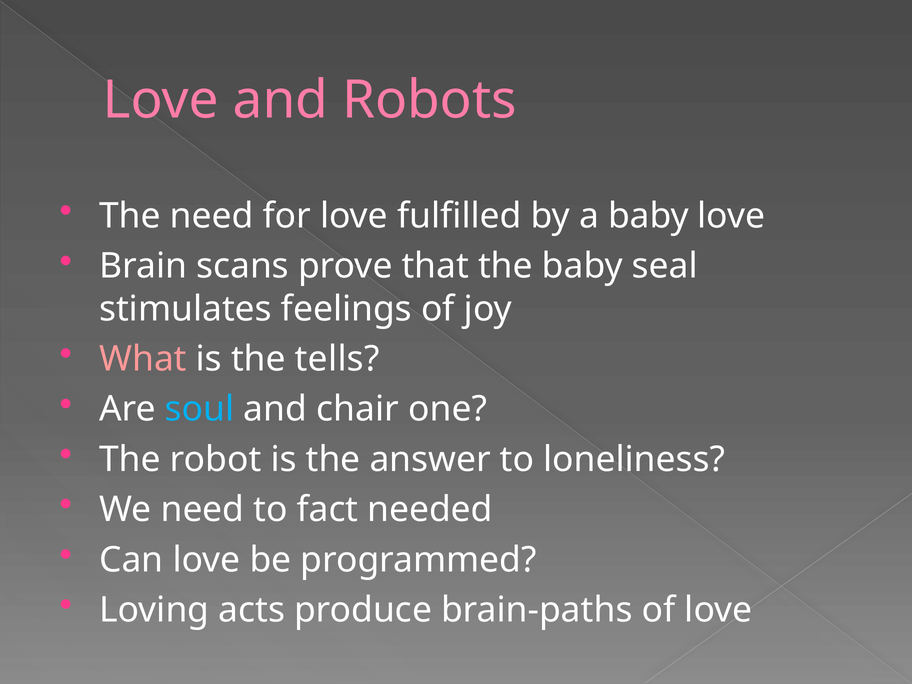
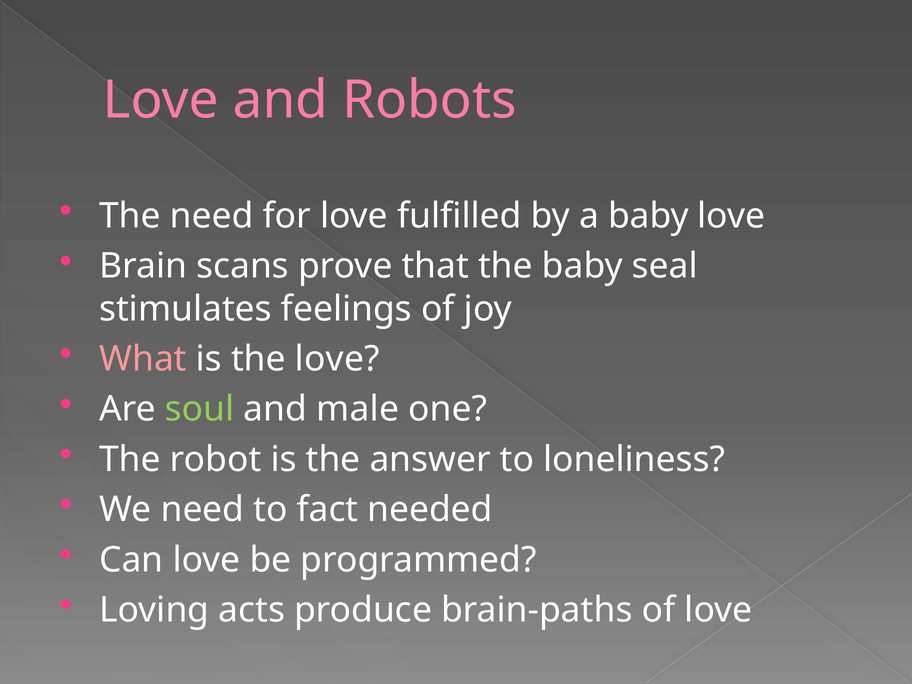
the tells: tells -> love (337, 359)
soul colour: light blue -> light green (200, 409)
chair: chair -> male (358, 409)
